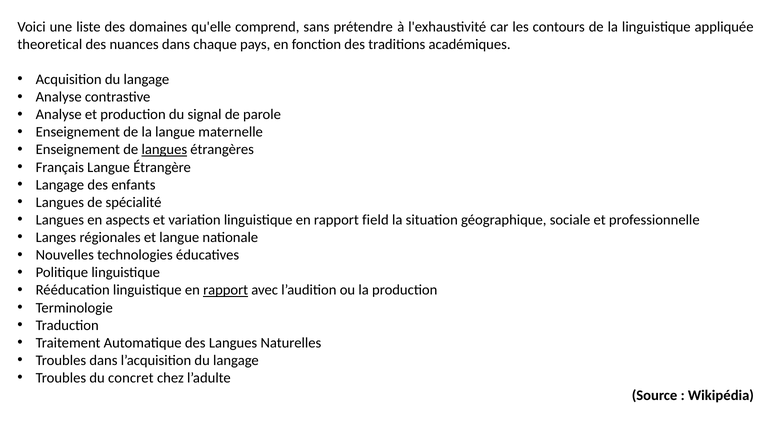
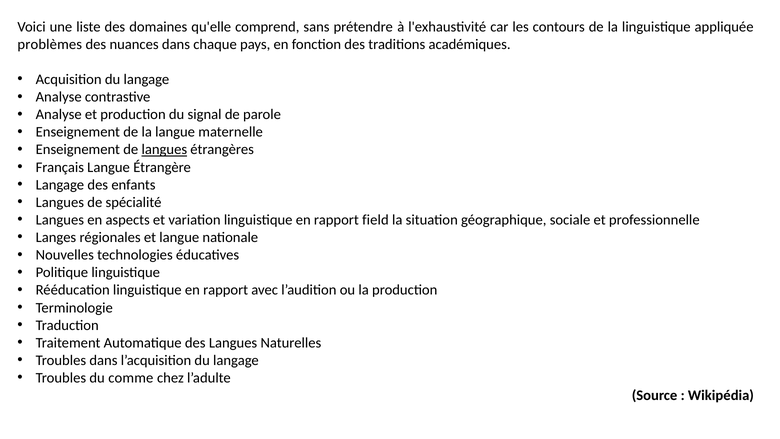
theoretical: theoretical -> problèmes (50, 44)
rapport underline: present -> none (226, 290)
concret: concret -> comme (131, 378)
